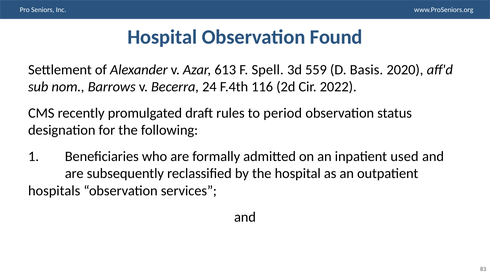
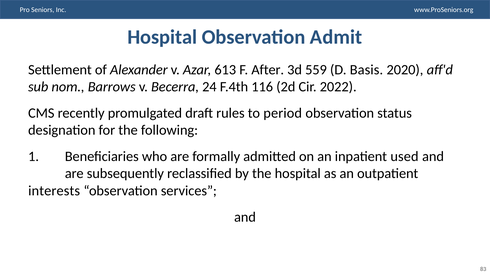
Found: Found -> Admit (336, 37)
Spell: Spell -> After (268, 70)
hospitals: hospitals -> interests (54, 191)
